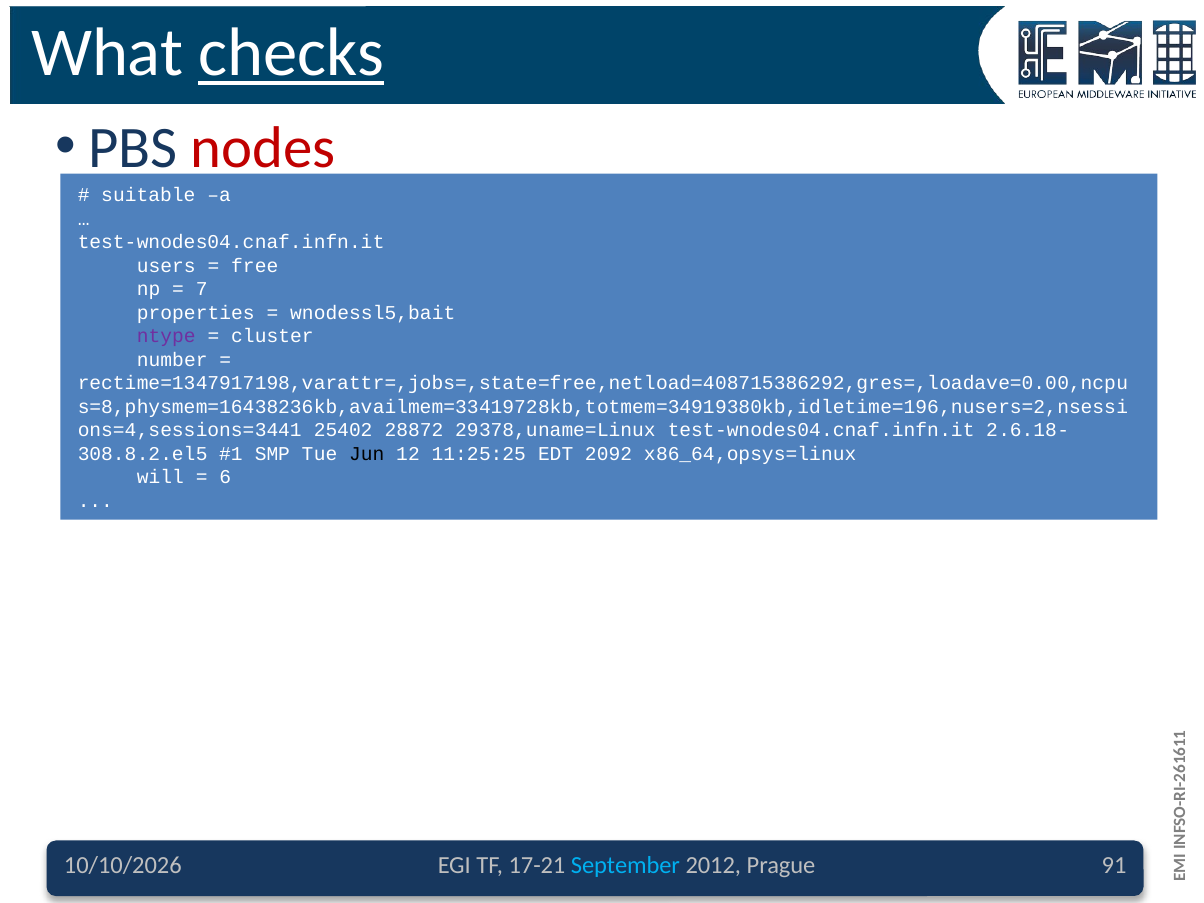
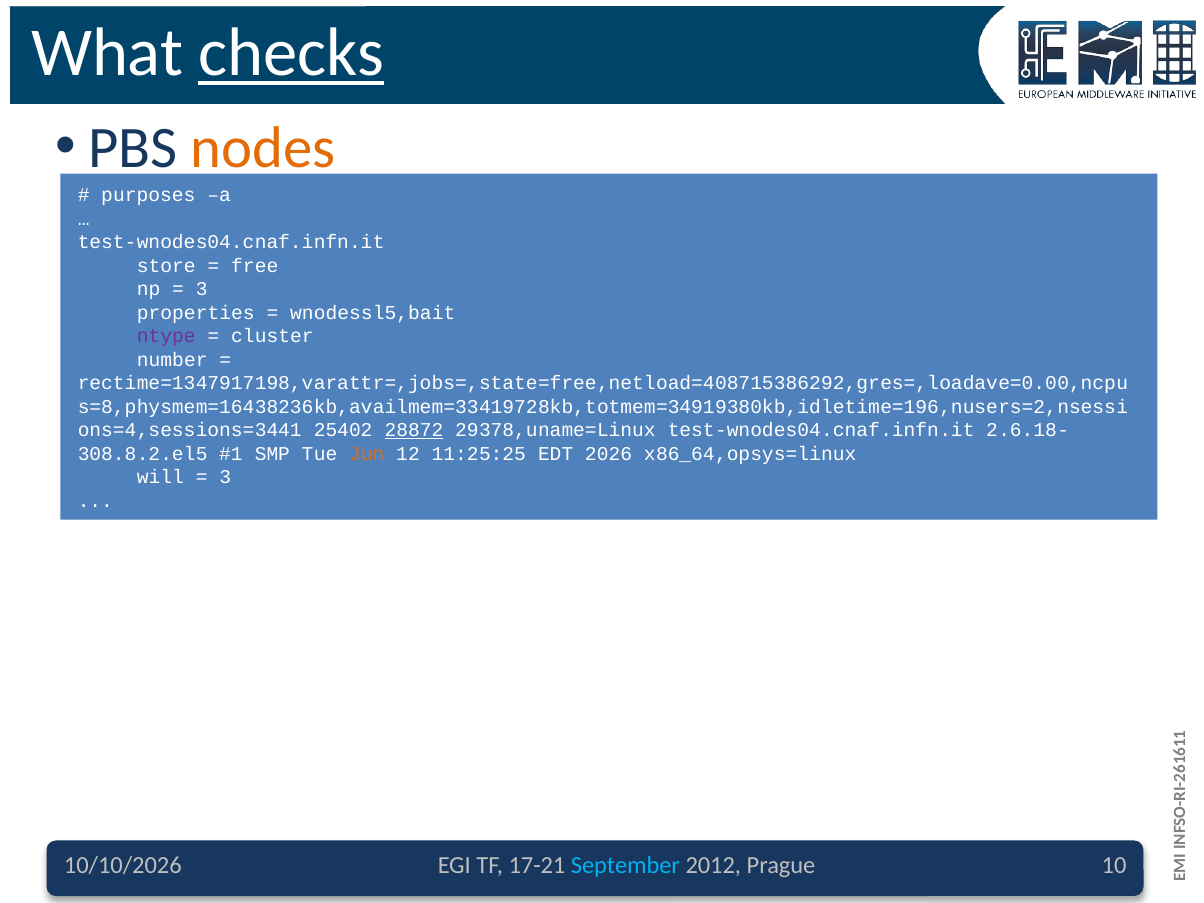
nodes colour: red -> orange (263, 148)
suitable: suitable -> purposes (148, 195)
users: users -> store (166, 266)
7: 7 -> 3 (202, 289)
28872 underline: none -> present (414, 430)
Jun colour: black -> orange (367, 453)
2092: 2092 -> 2026 (609, 453)
6: 6 -> 3 (225, 477)
91: 91 -> 10 (1114, 865)
